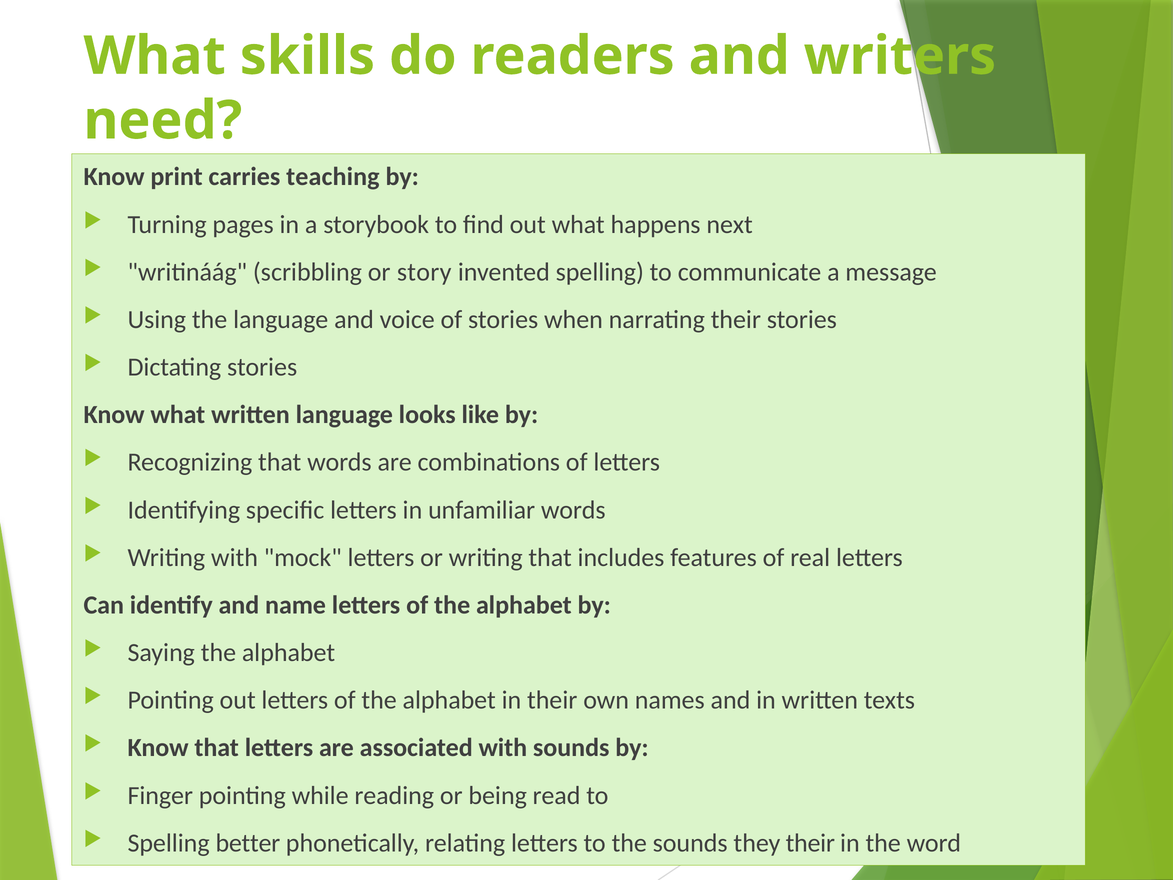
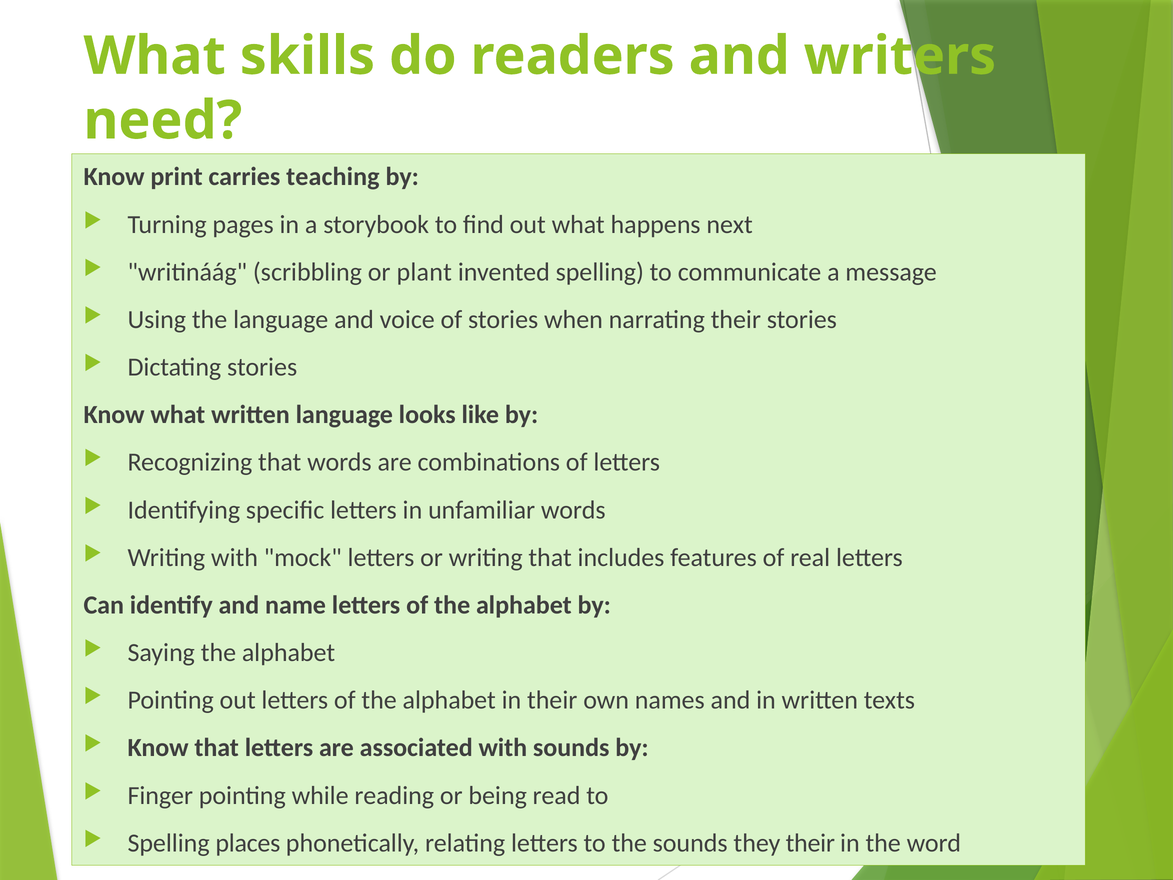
story: story -> plant (424, 272)
better: better -> places (248, 843)
